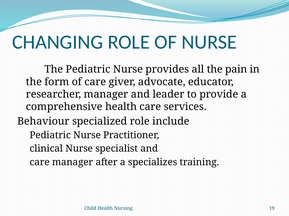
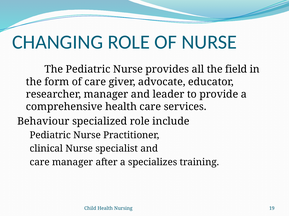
pain: pain -> field (236, 70)
